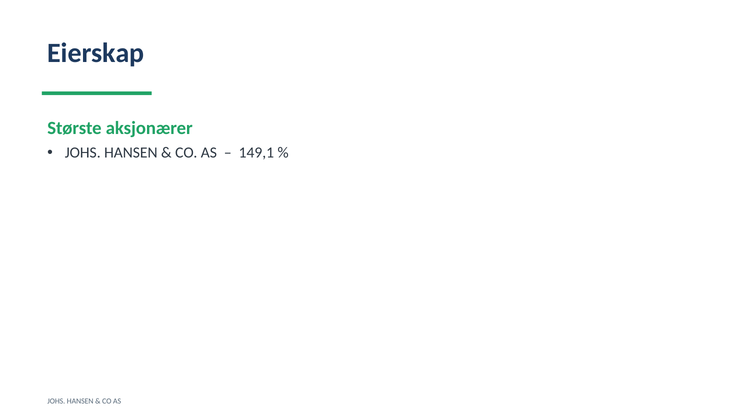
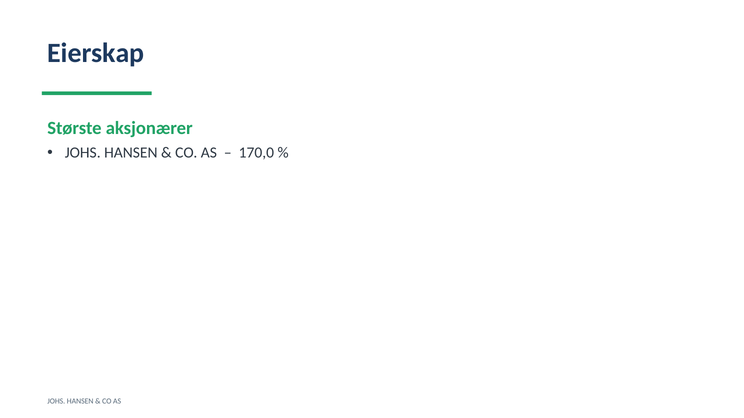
149,1: 149,1 -> 170,0 (256, 153)
